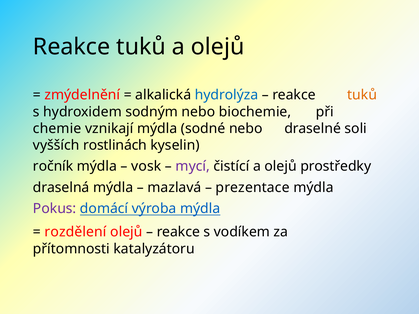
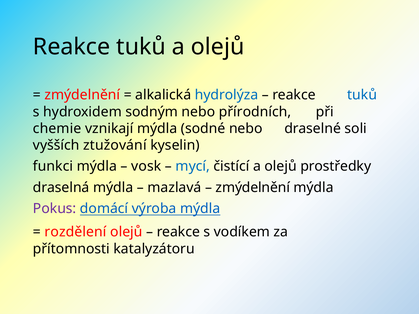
tuků colour: orange -> blue (362, 95)
biochemie: biochemie -> přírodních (255, 112)
rostlinách: rostlinách -> ztužování (115, 145)
ročník: ročník -> funkci (53, 167)
mycí colour: purple -> blue (193, 167)
prezentace: prezentace -> zmýdelnění (253, 188)
